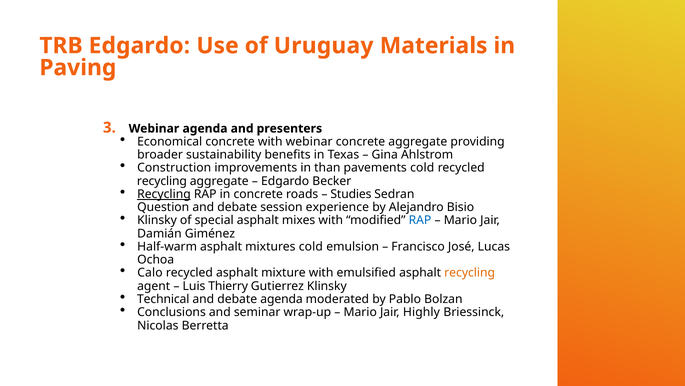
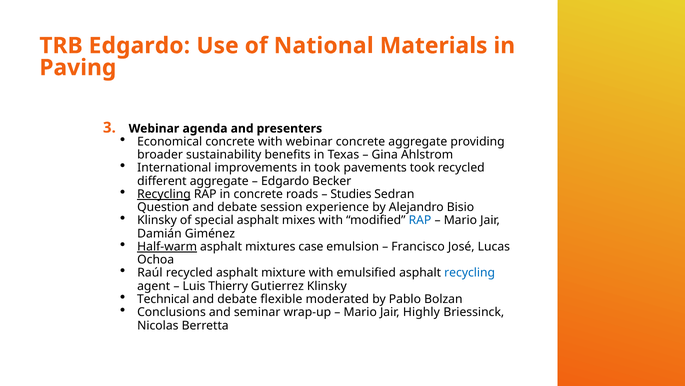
Uruguay: Uruguay -> National (324, 46)
Construction: Construction -> International (174, 168)
in than: than -> took (327, 168)
pavements cold: cold -> took (422, 168)
recycling: recycling -> different (162, 181)
Half-warm underline: none -> present (167, 246)
mixtures cold: cold -> case (311, 246)
Calo: Calo -> Raúl (150, 272)
recycling colour: orange -> blue (470, 272)
debate agenda: agenda -> flexible (281, 299)
